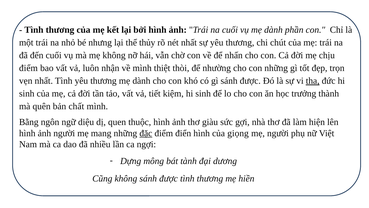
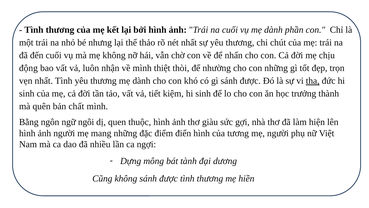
thủy: thủy -> thảo (147, 43)
điểm: điểm -> động (28, 68)
diệu: diệu -> ngôi (86, 122)
đặc underline: present -> none (146, 133)
giọng: giọng -> tương (238, 133)
